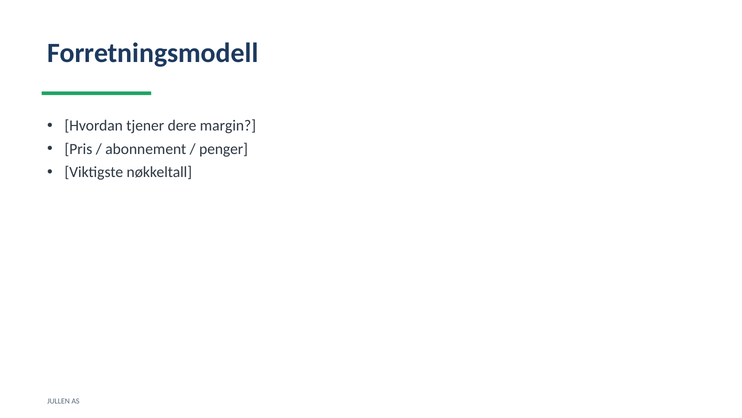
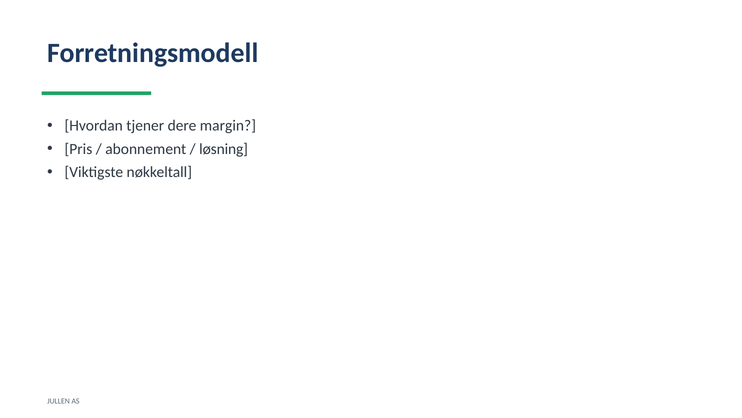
penger: penger -> løsning (224, 149)
